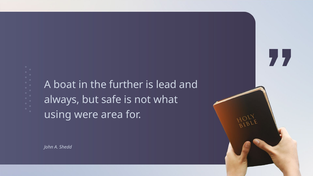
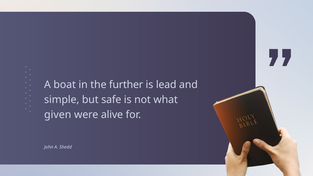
always: always -> simple (62, 100)
using: using -> given (58, 115)
area: area -> alive (112, 115)
